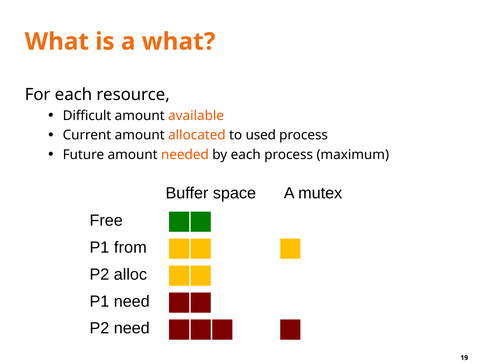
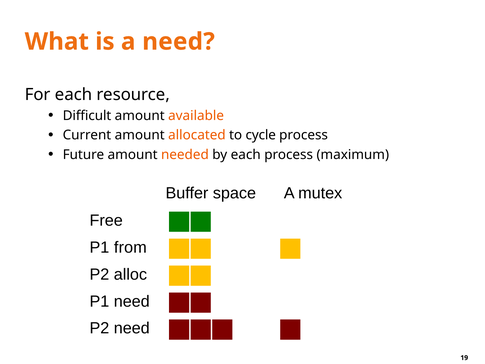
a what: what -> need (179, 42)
used: used -> cycle (261, 135)
